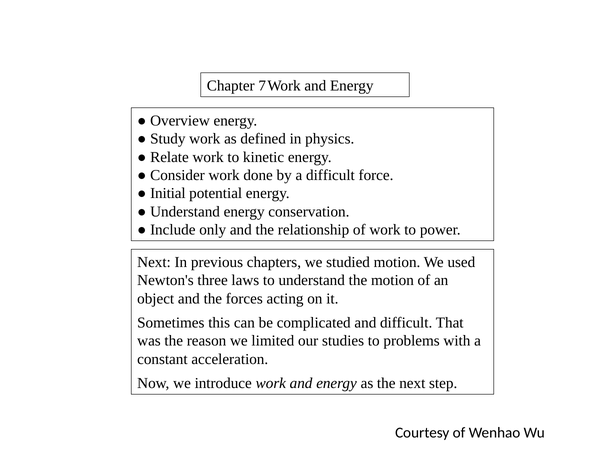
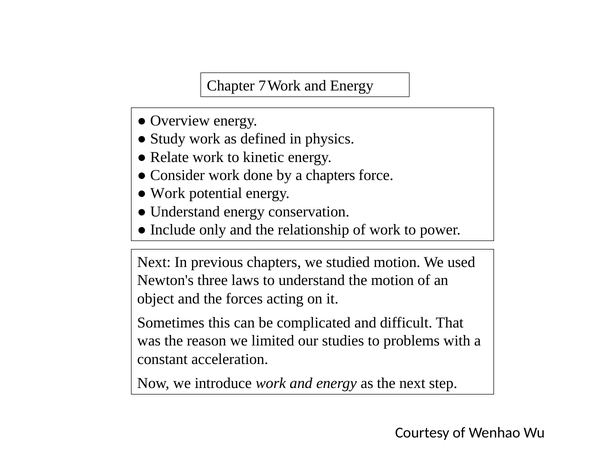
a difficult: difficult -> chapters (331, 175)
Initial: Initial -> Work (168, 194)
